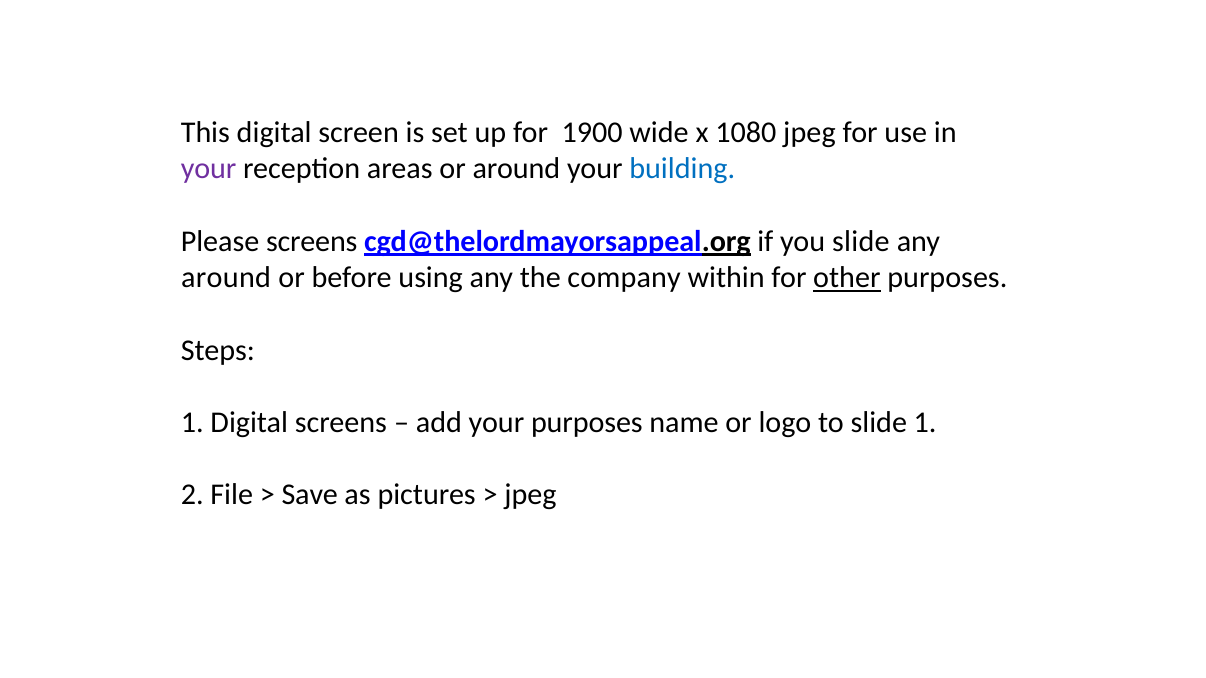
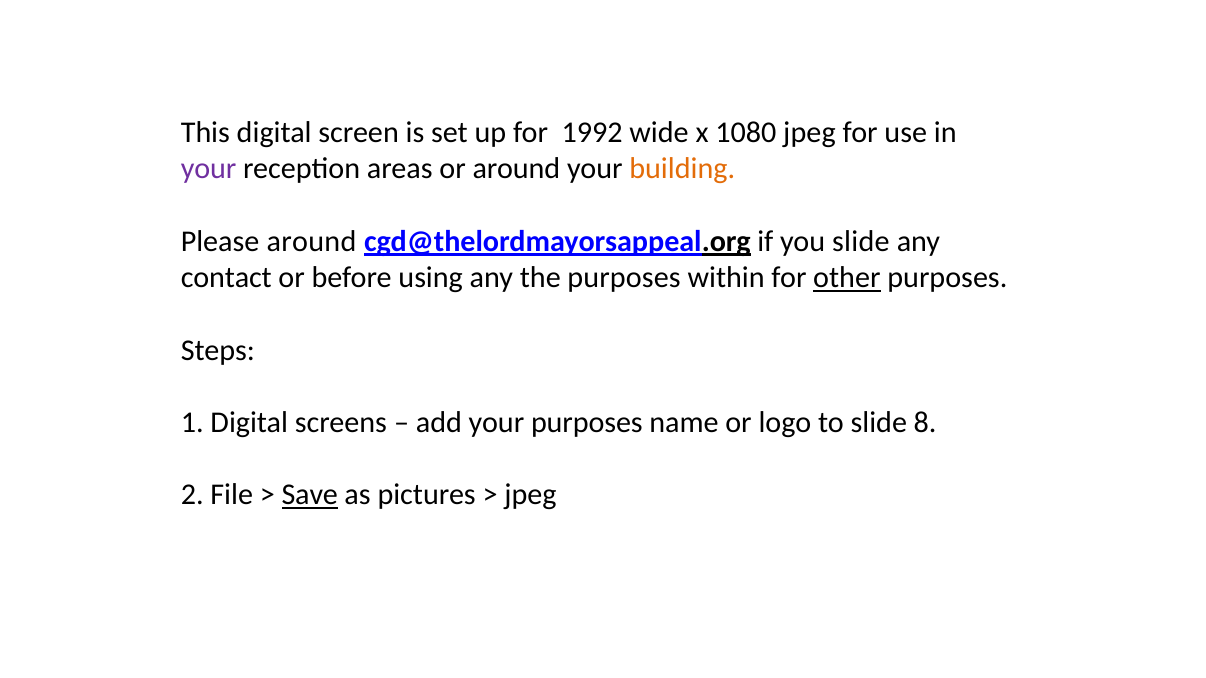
1900: 1900 -> 1992 (592, 133)
building colour: blue -> orange (682, 169)
Please screens: screens -> around (312, 241)
around: around -> contact (226, 278)
the company: company -> purposes (624, 278)
slide 1: 1 -> 8 (925, 423)
Save underline: none -> present (310, 495)
